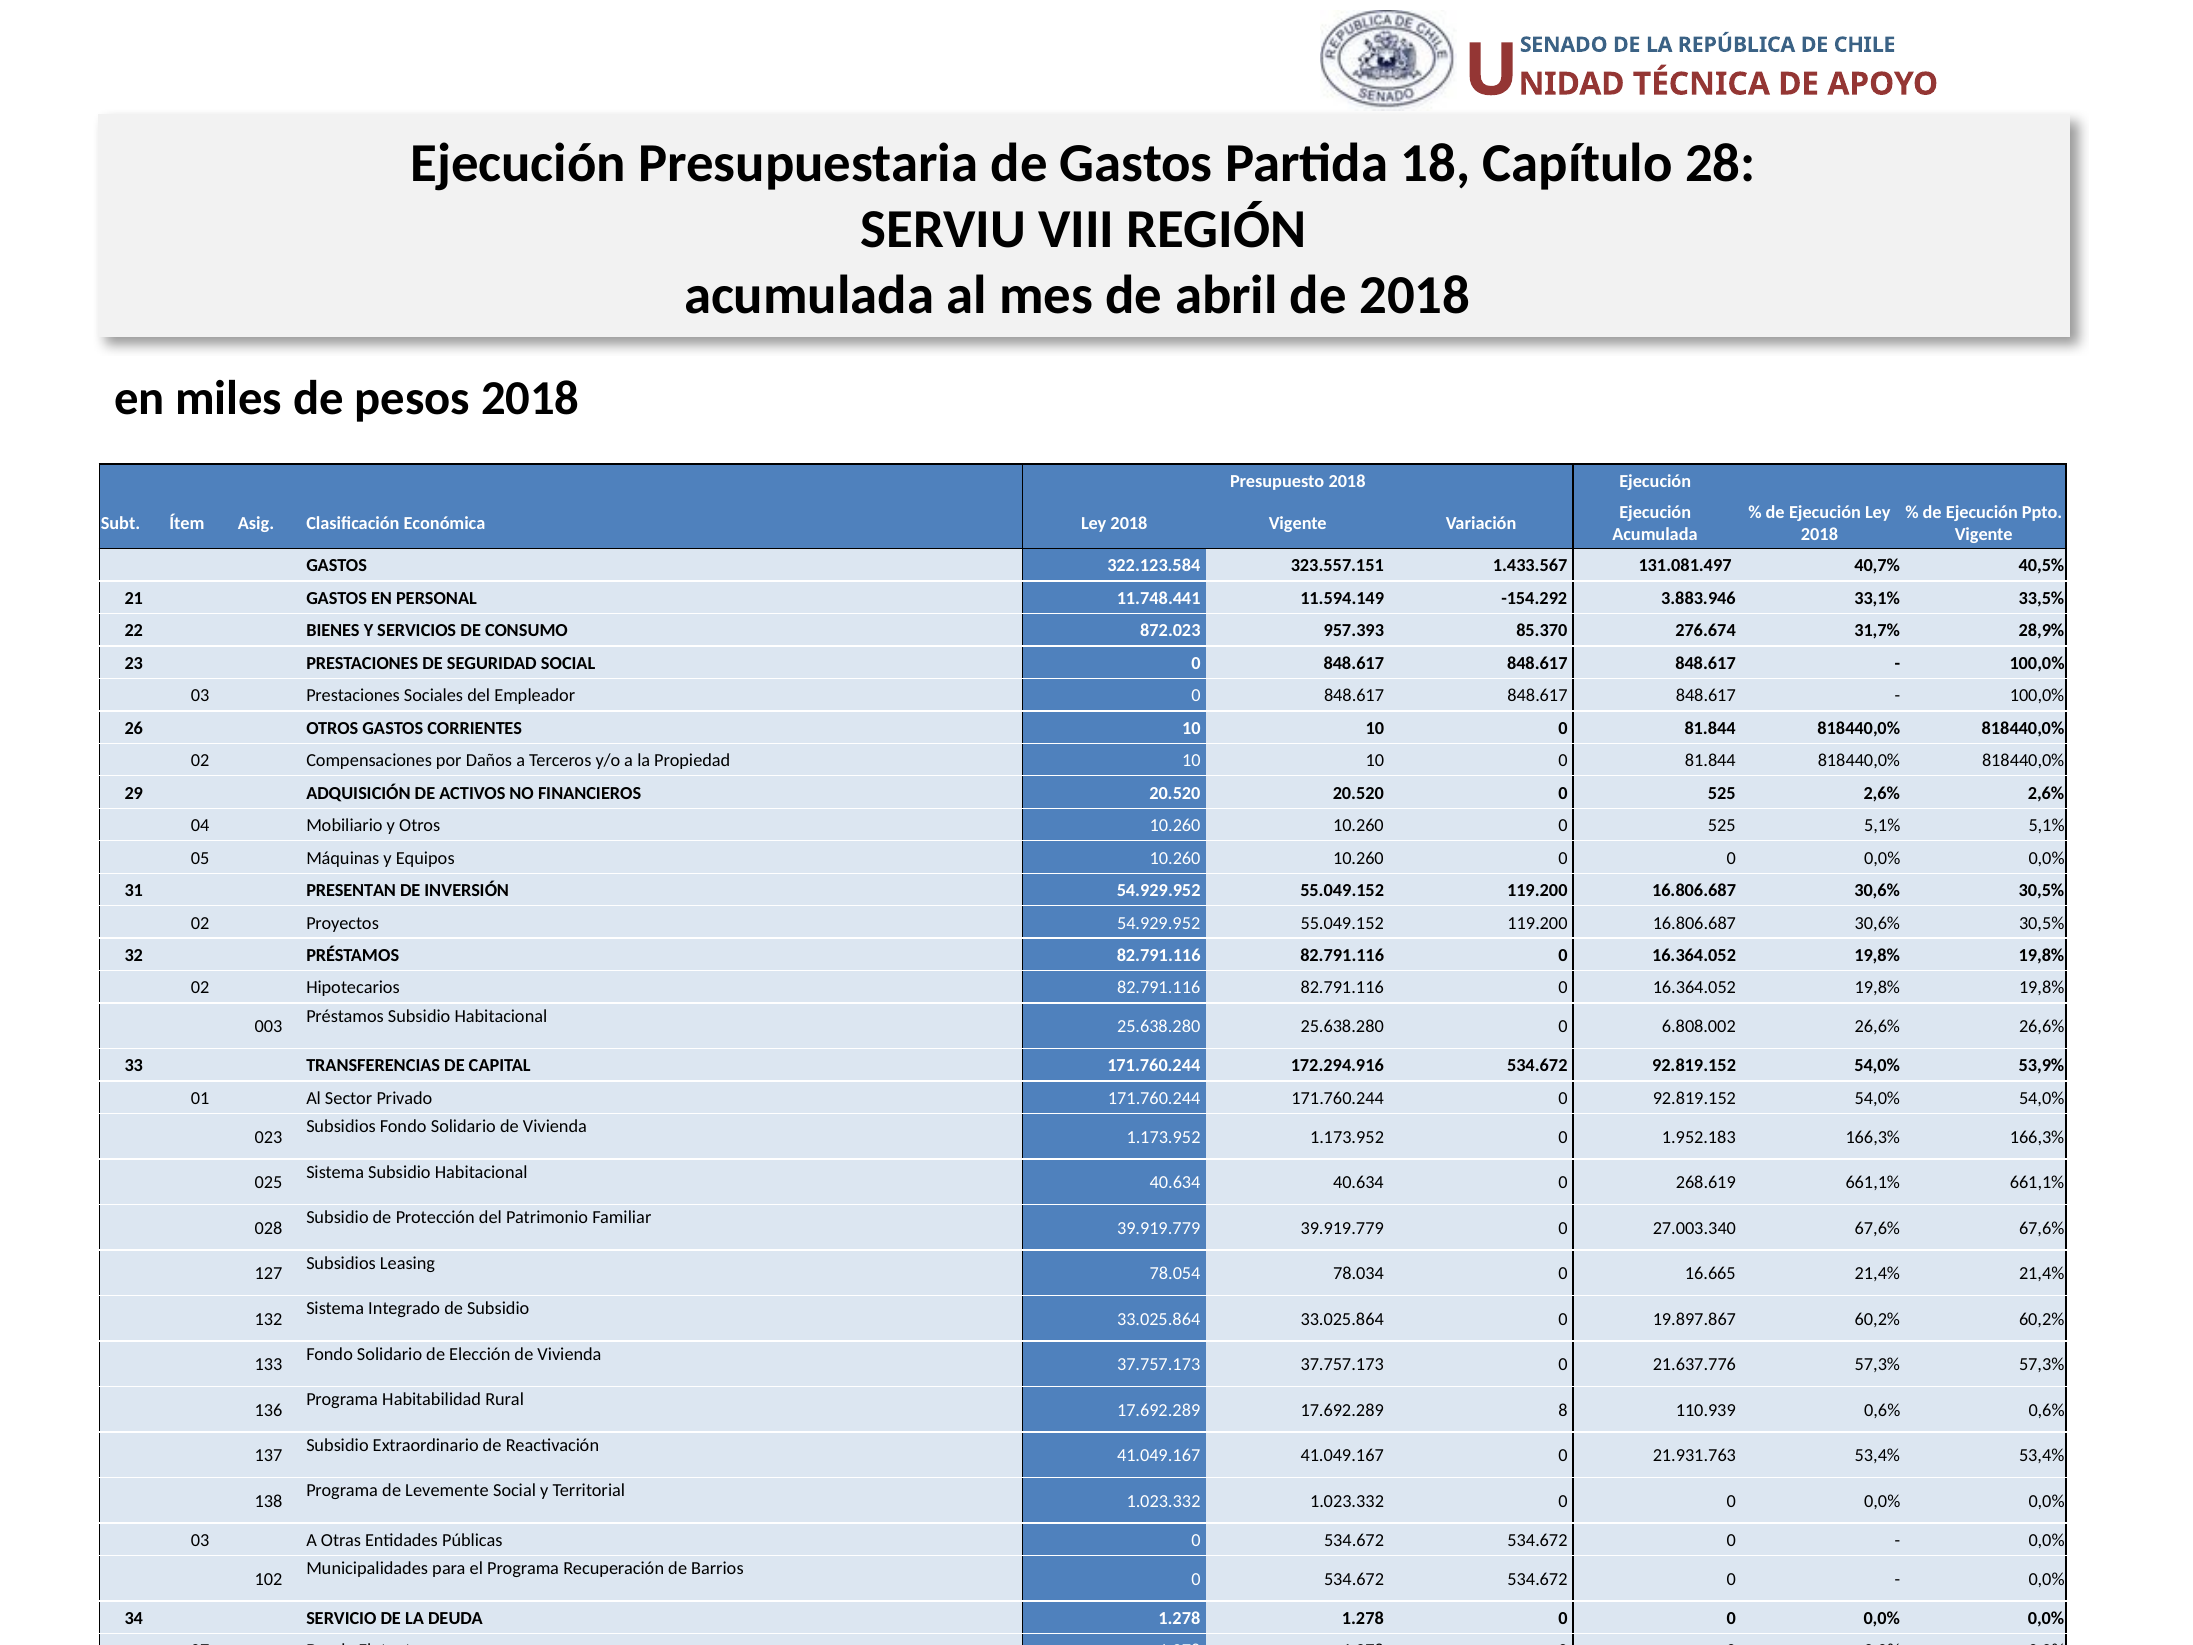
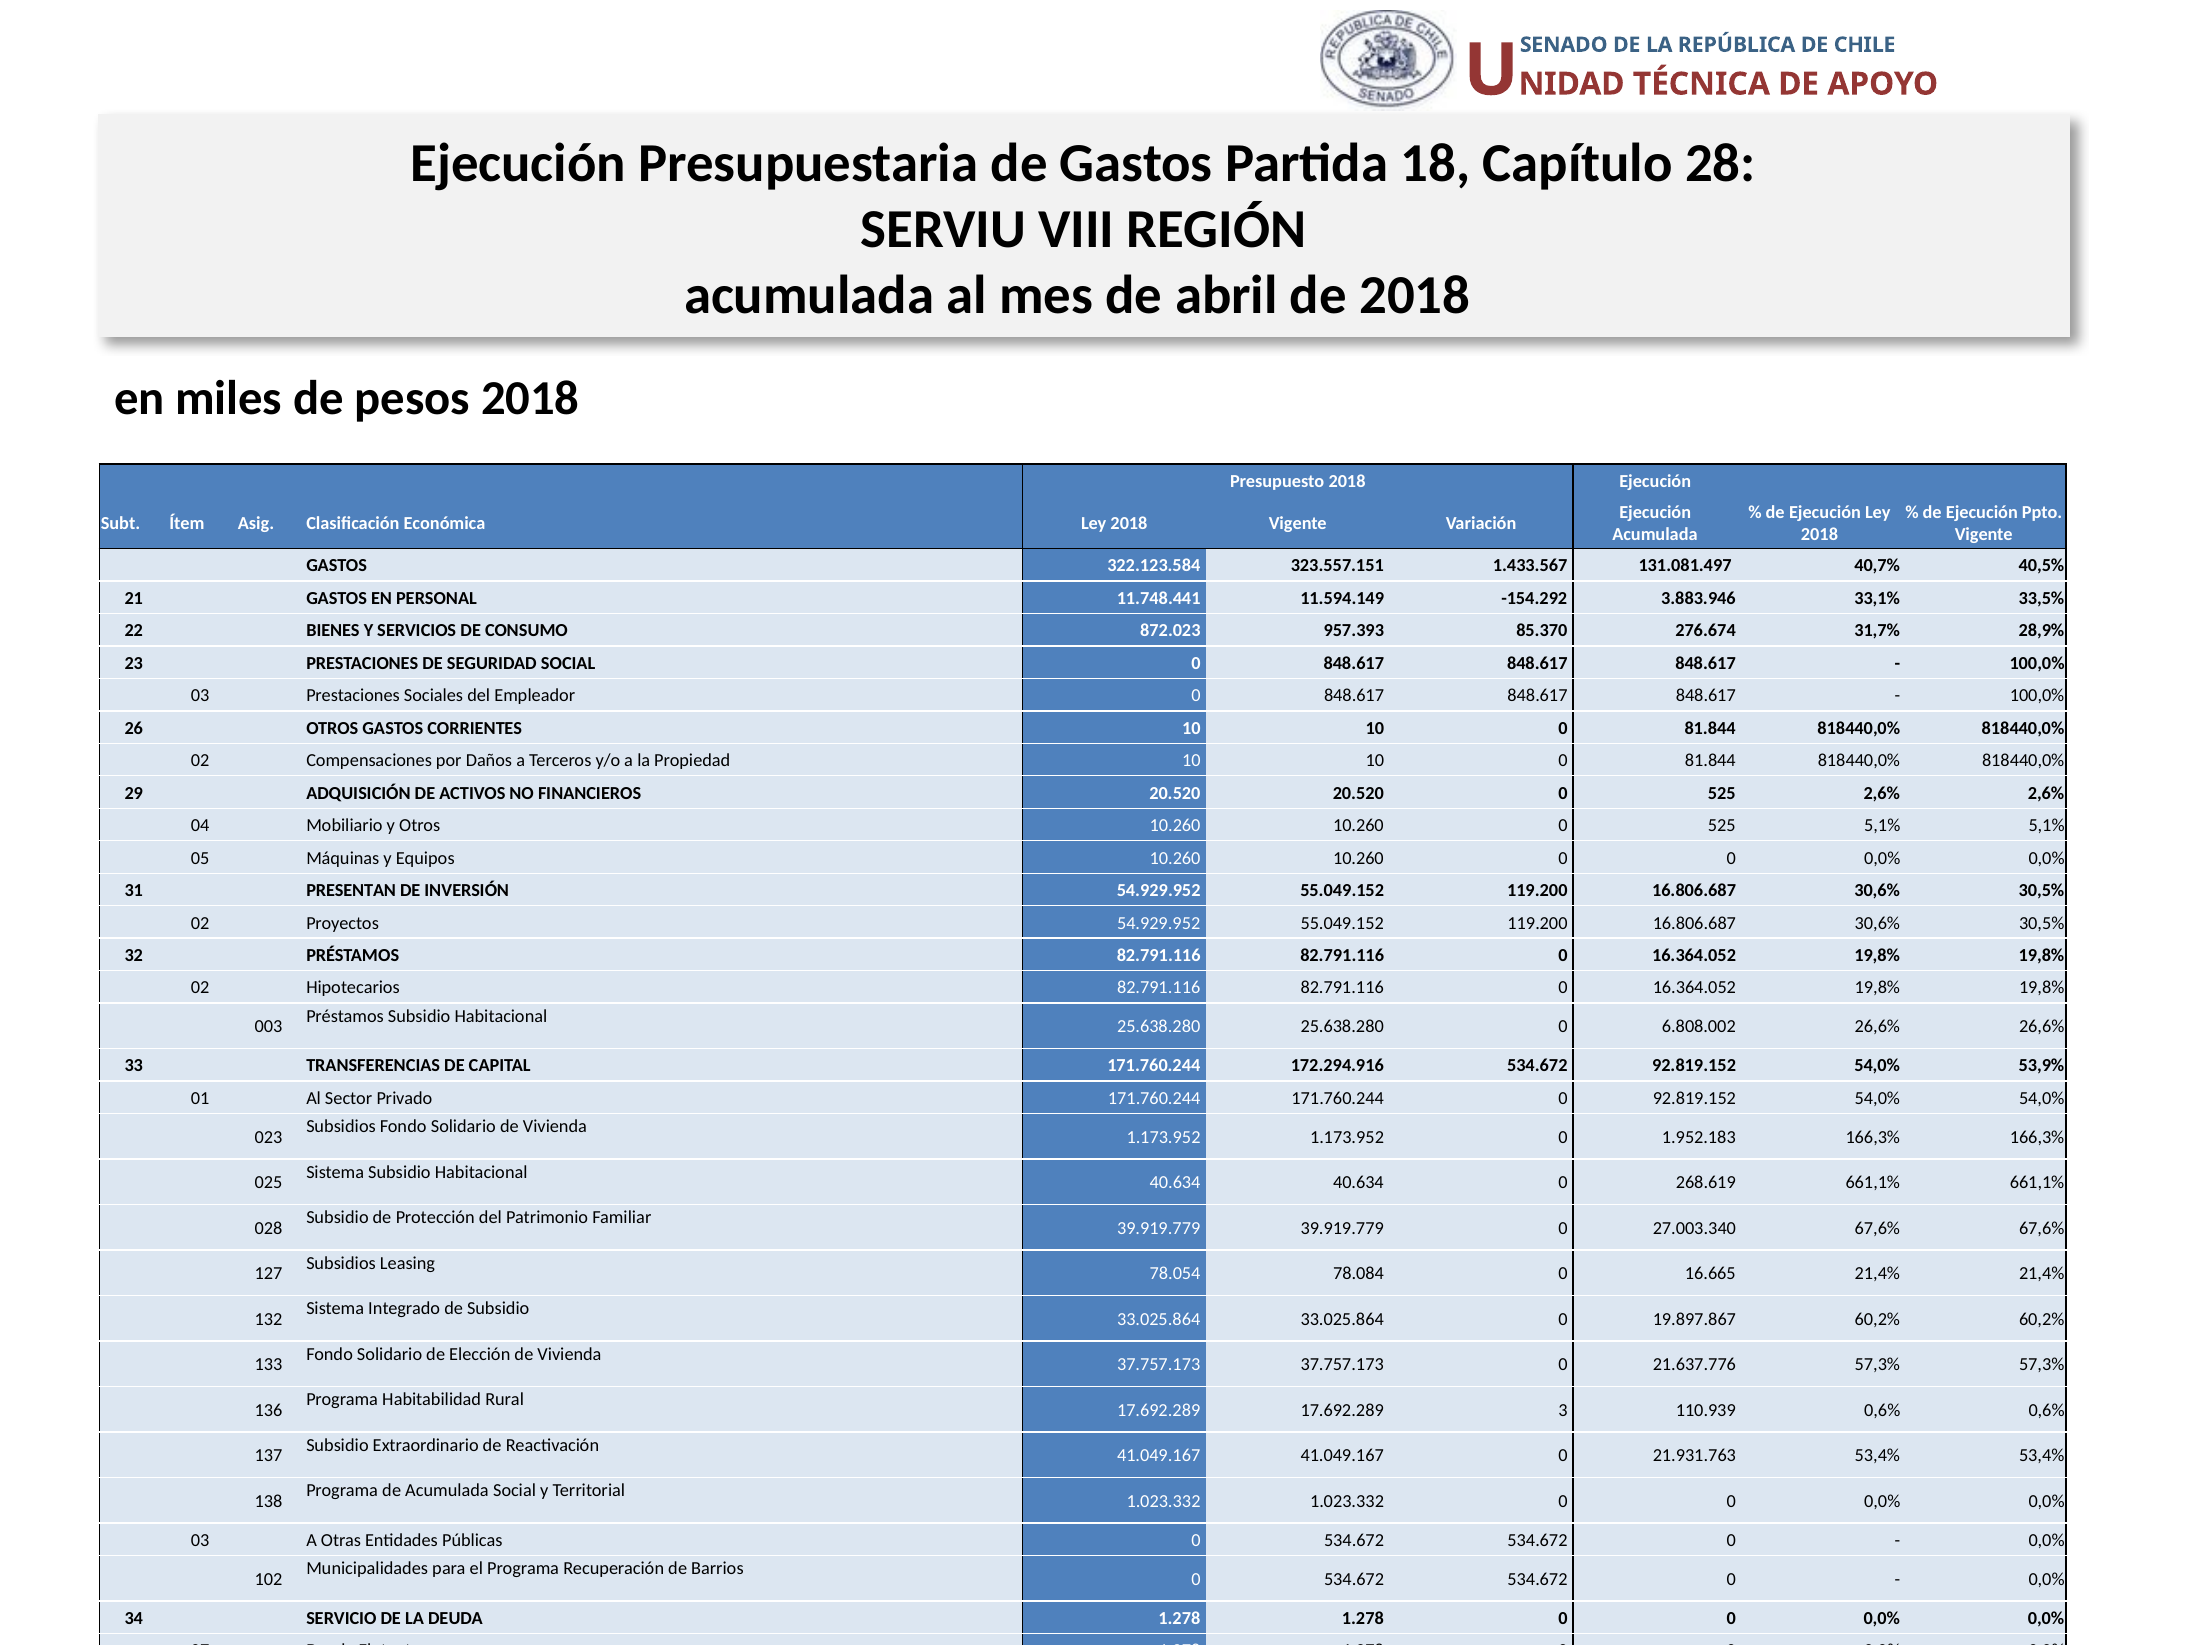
78.034: 78.034 -> 78.084 (1358, 1274)
8: 8 -> 3 (1563, 1410)
de Levemente: Levemente -> Acumulada (447, 1490)
